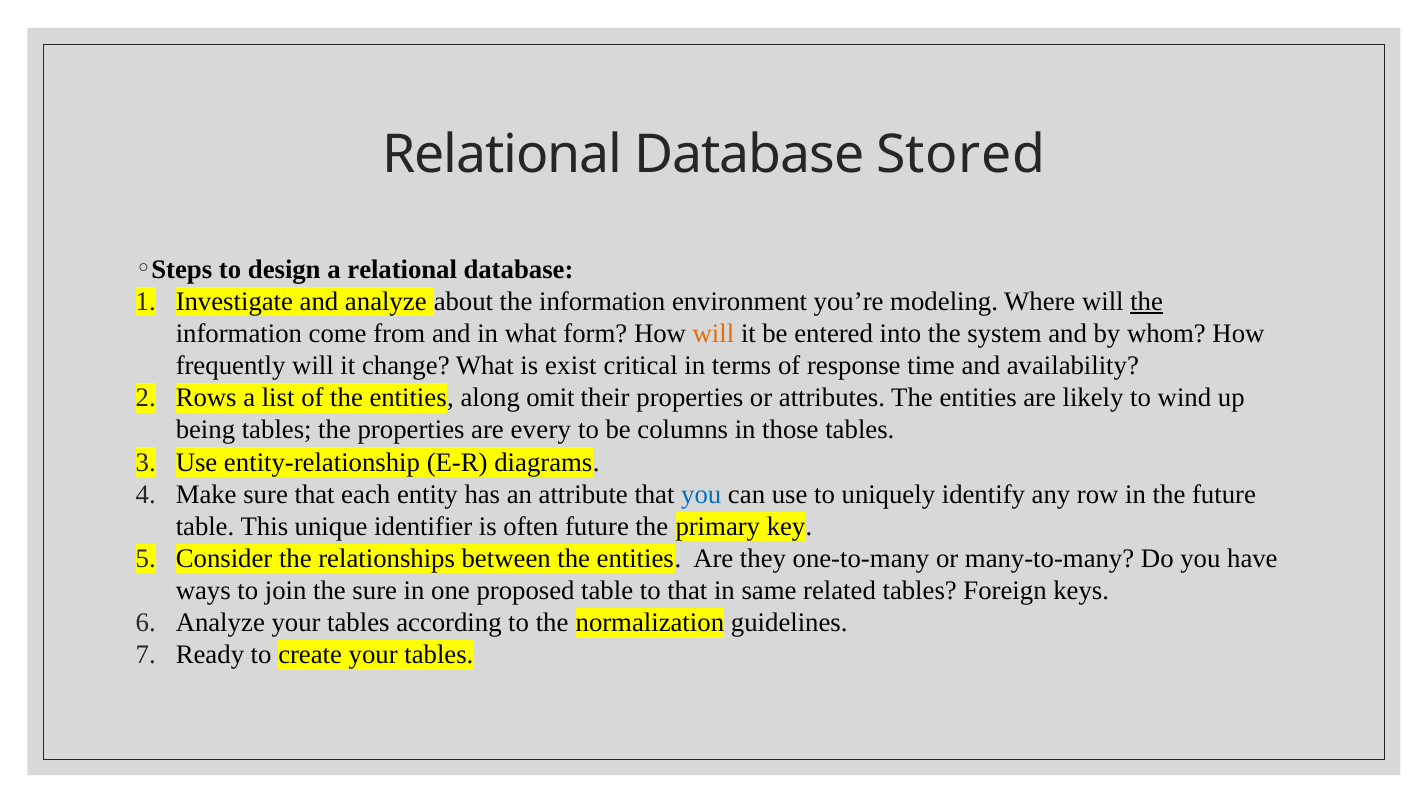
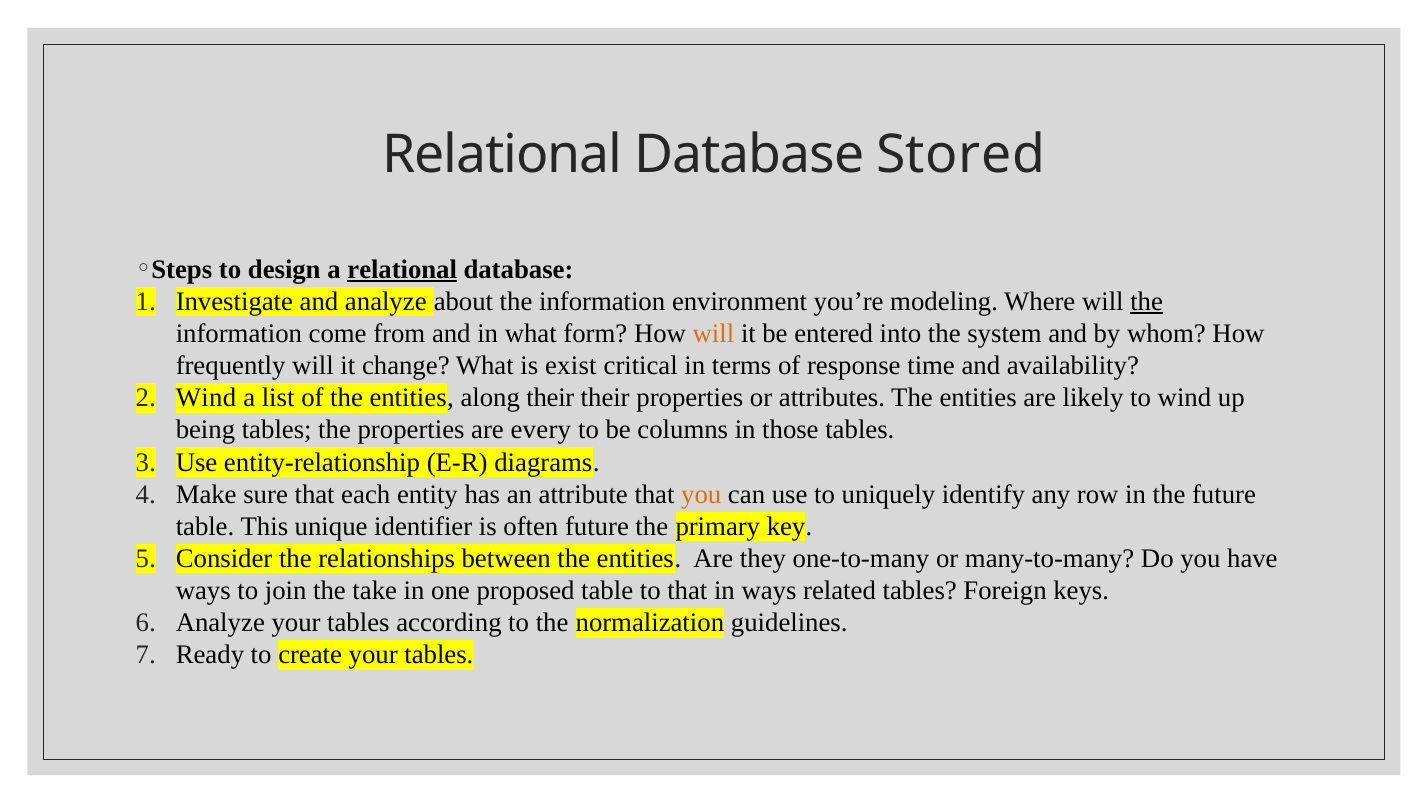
relational underline: none -> present (402, 270)
Rows: Rows -> Wind (206, 398)
along omit: omit -> their (550, 398)
you colour: blue -> orange (701, 495)
the sure: sure -> take (375, 591)
in same: same -> ways (769, 591)
